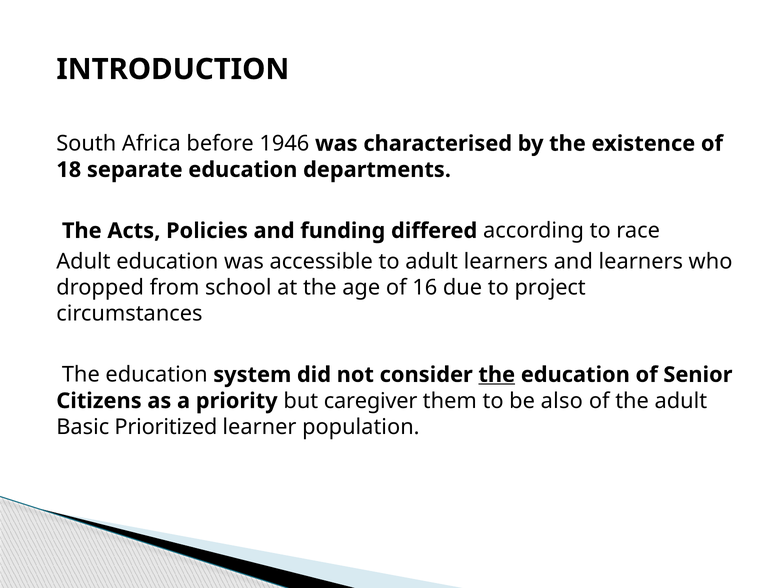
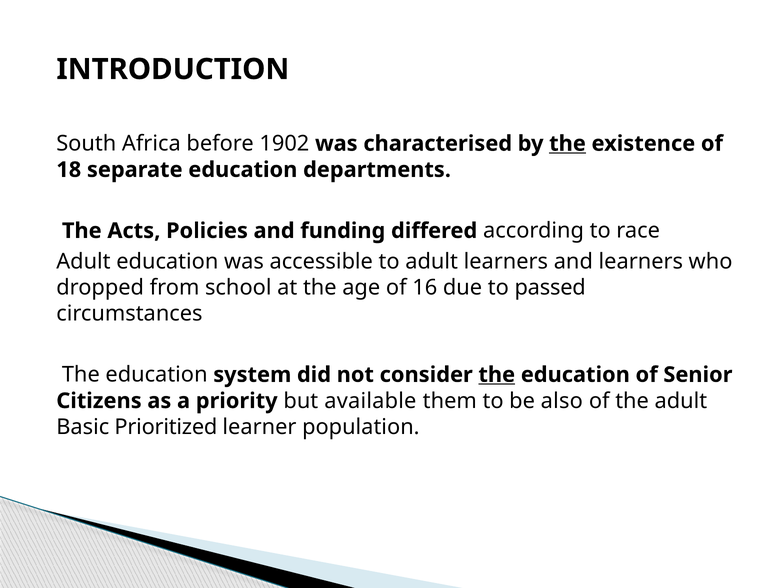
1946: 1946 -> 1902 (284, 144)
the underline: none -> present (568, 144)
project: project -> passed (550, 287)
caregiver: caregiver -> available (370, 401)
